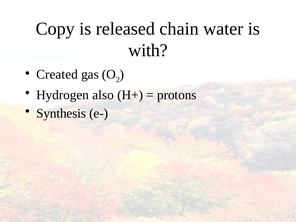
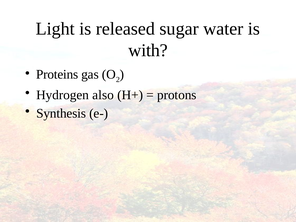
Copy: Copy -> Light (55, 29)
chain: chain -> sugar (179, 29)
Created: Created -> Proteins (57, 74)
